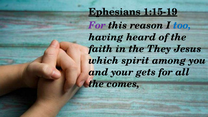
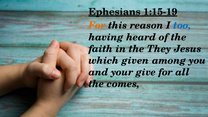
For colour: purple -> orange (97, 25)
spirit: spirit -> given (135, 61)
gets: gets -> give (146, 72)
